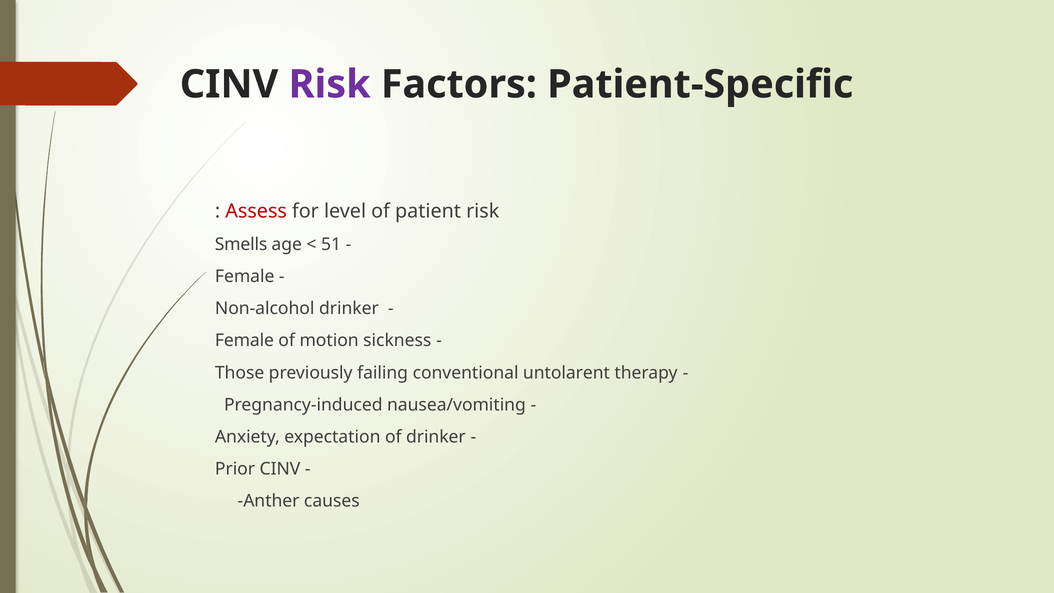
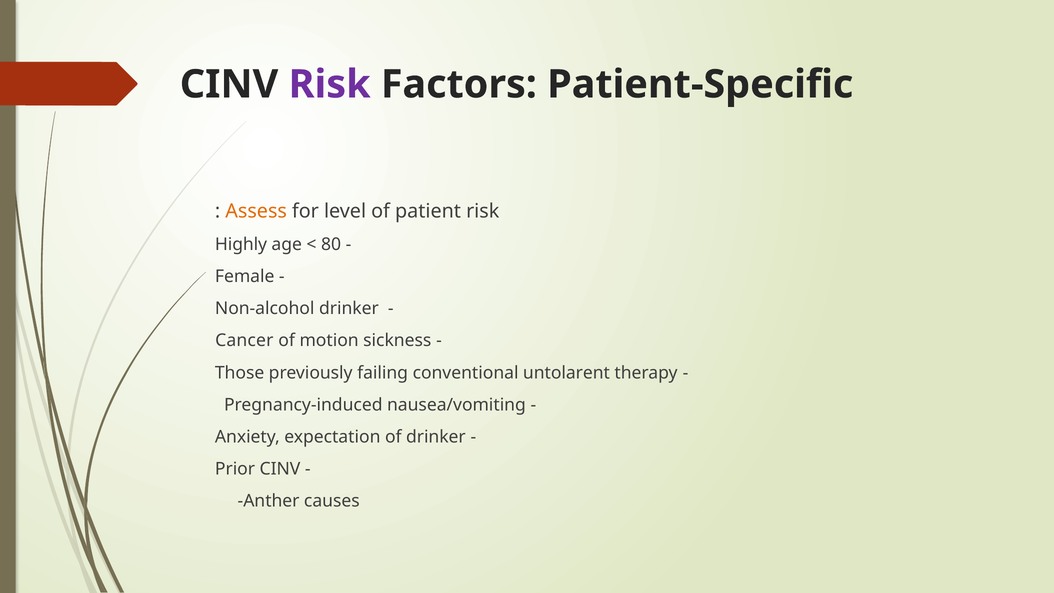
Assess colour: red -> orange (256, 211)
Smells: Smells -> Highly (241, 244)
51: 51 -> 80 (331, 244)
Female: Female -> Cancer (244, 341)
